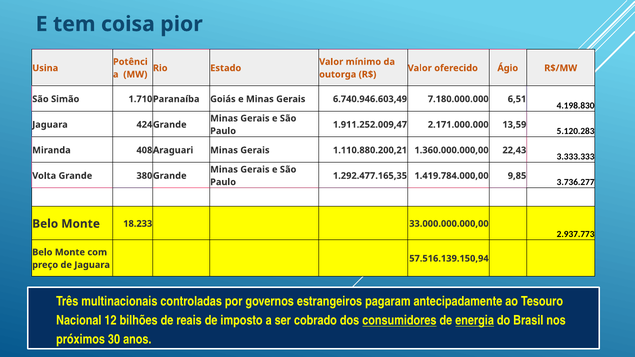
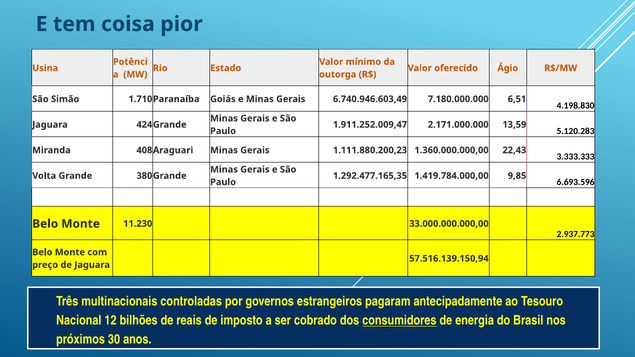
1.110.880.200,21: 1.110.880.200,21 -> 1.111.880.200,23 (370, 150)
3.736.277: 3.736.277 -> 6.693.596 (576, 182)
18.233: 18.233 -> 11.230 (138, 224)
energia underline: present -> none (475, 321)
